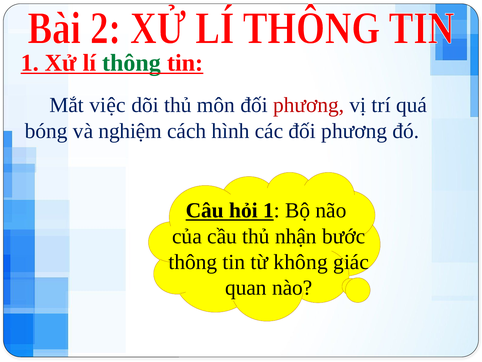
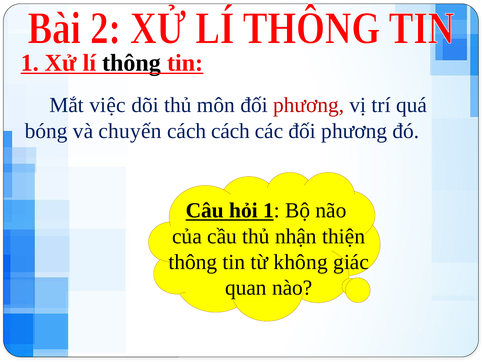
thông colour: green -> black (132, 63)
nghiệm: nghiệm -> chuyến (130, 131)
cách hình: hình -> cách (231, 131)
bước: bước -> thiện (344, 236)
